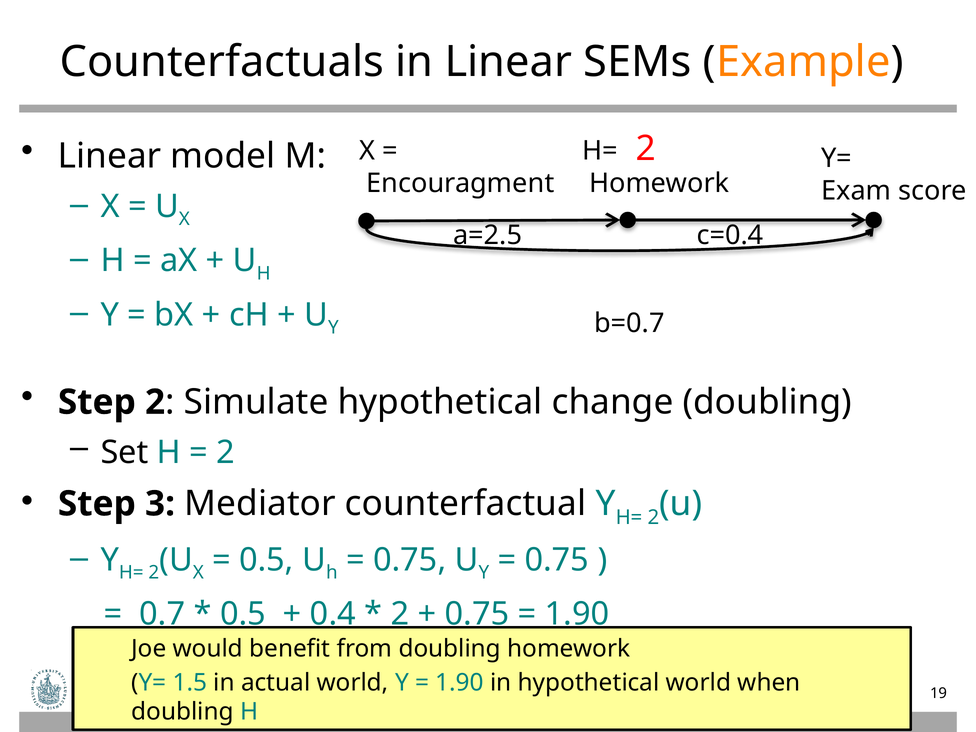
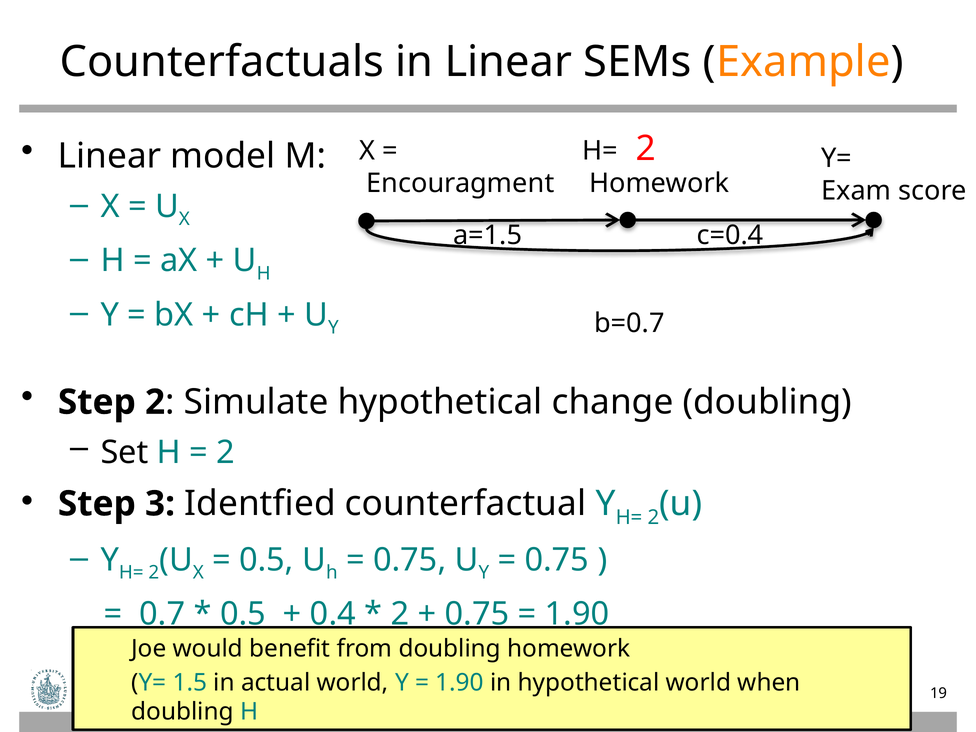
a=2.5: a=2.5 -> a=1.5 (488, 235)
Mediator: Mediator -> Identfied (260, 504)
